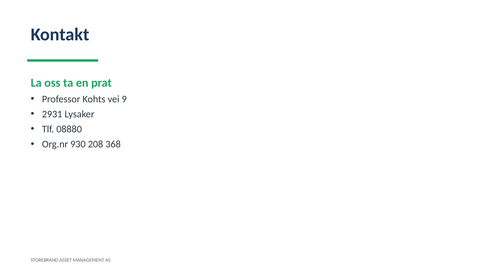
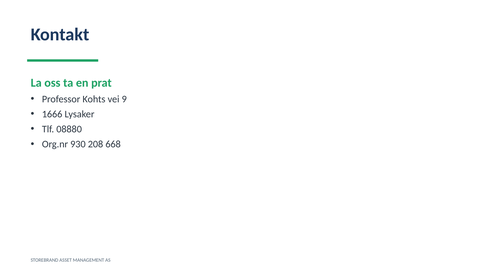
2931: 2931 -> 1666 (52, 114)
368: 368 -> 668 (113, 144)
